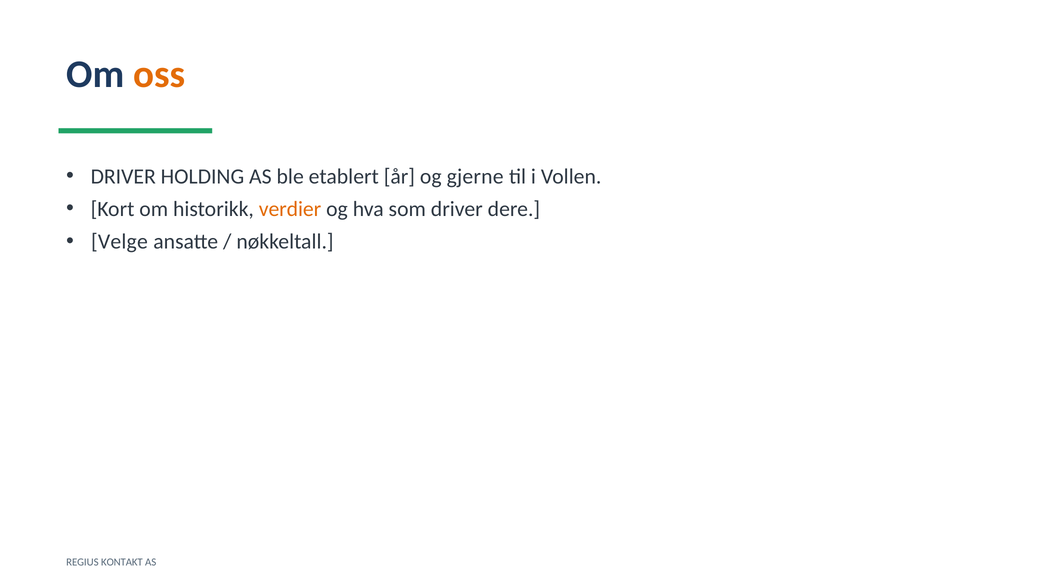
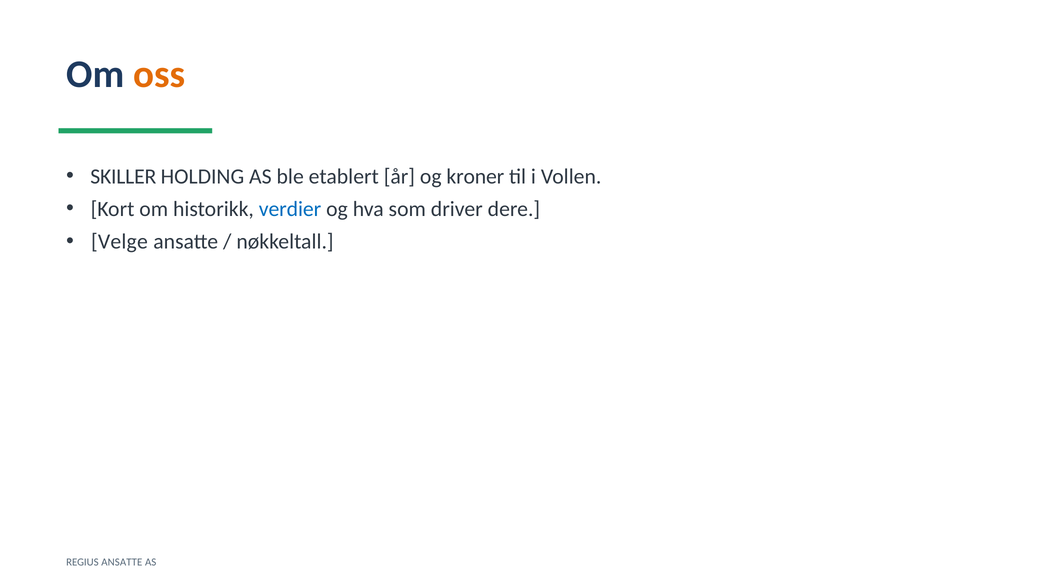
DRIVER: DRIVER -> SKILLER (123, 176)
gjerne: gjerne -> kroner (475, 176)
verdier colour: orange -> blue (290, 209)
REGIUS KONTAKT: KONTAKT -> ANSATTE (122, 562)
